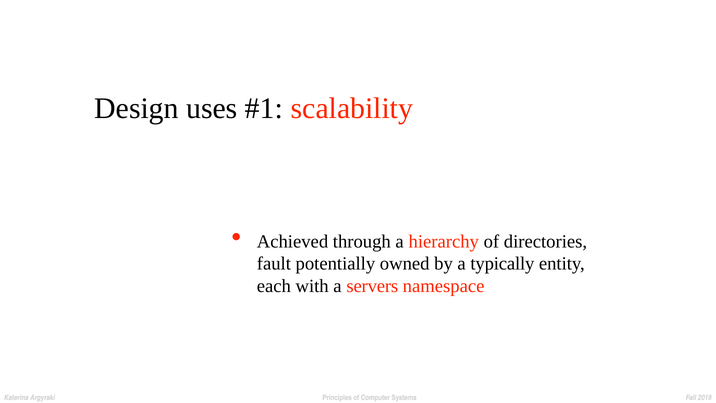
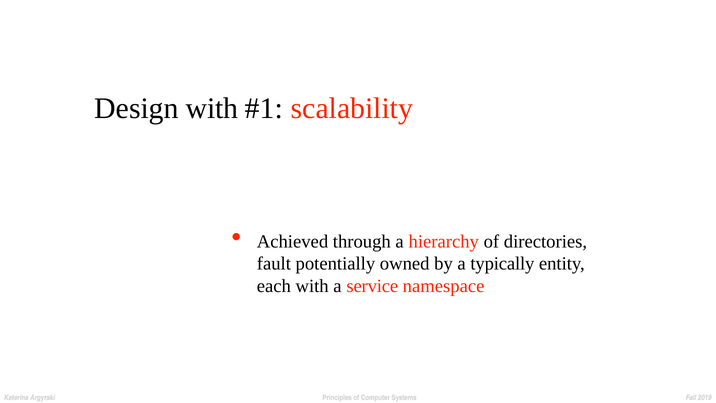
Design uses: uses -> with (212, 108)
servers: servers -> service (372, 286)
